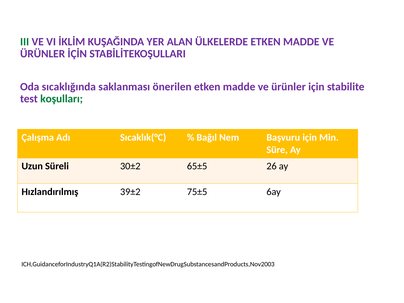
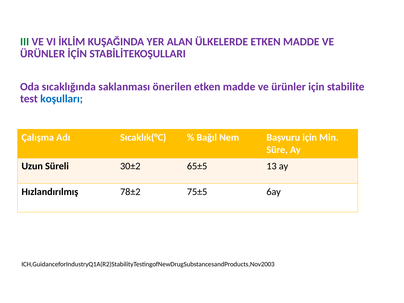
koşulları colour: green -> blue (62, 99)
26: 26 -> 13 (272, 166)
39±2: 39±2 -> 78±2 (130, 192)
